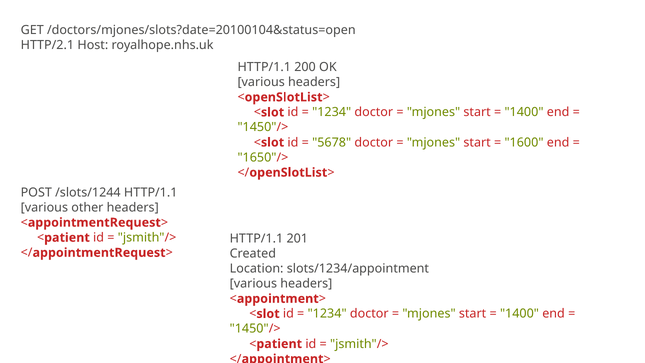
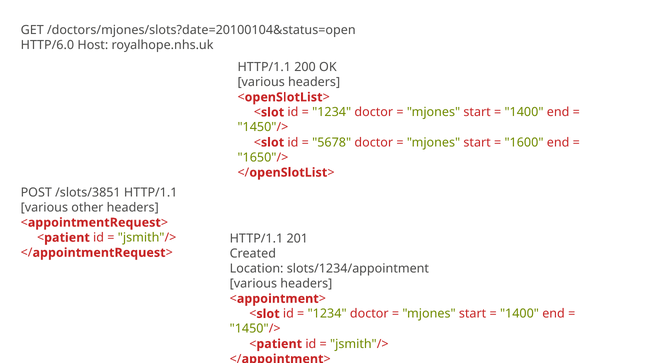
HTTP/2.1: HTTP/2.1 -> HTTP/6.0 (47, 45)
/slots/1244: /slots/1244 -> /slots/3851 (88, 192)
